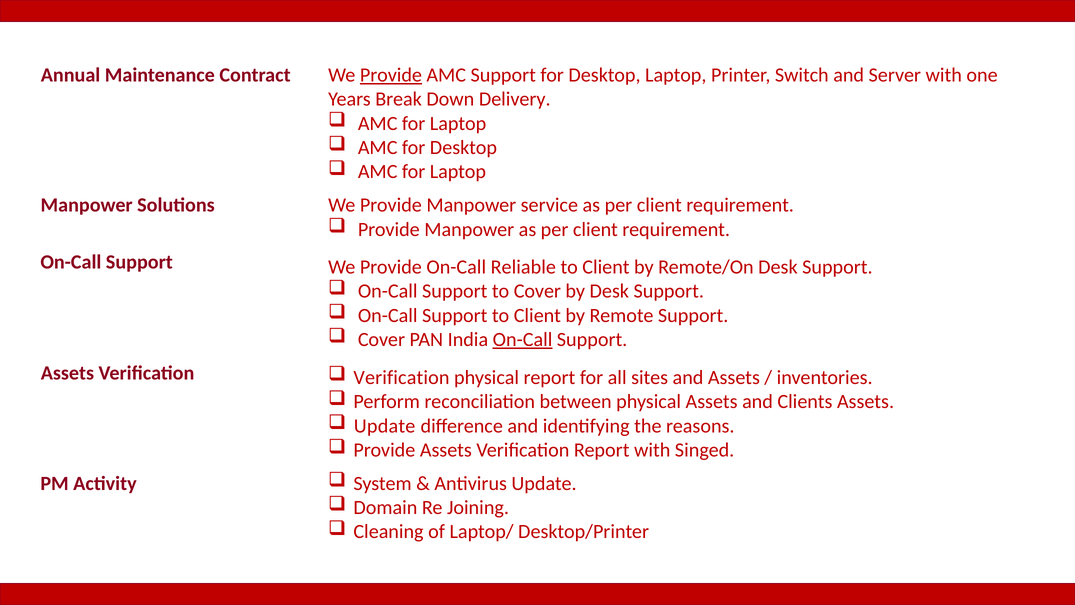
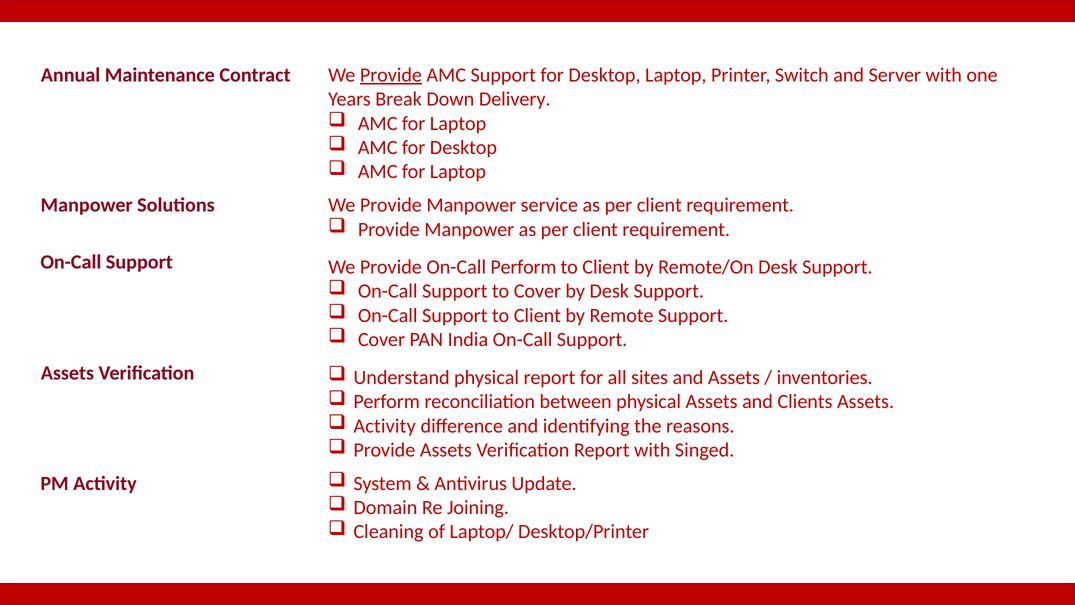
On-Call Reliable: Reliable -> Perform (523, 267)
On-Call underline: present -> none (523, 339)
Verification: Verification -> Understand (402, 377)
Update: Update -> Activity (385, 426)
